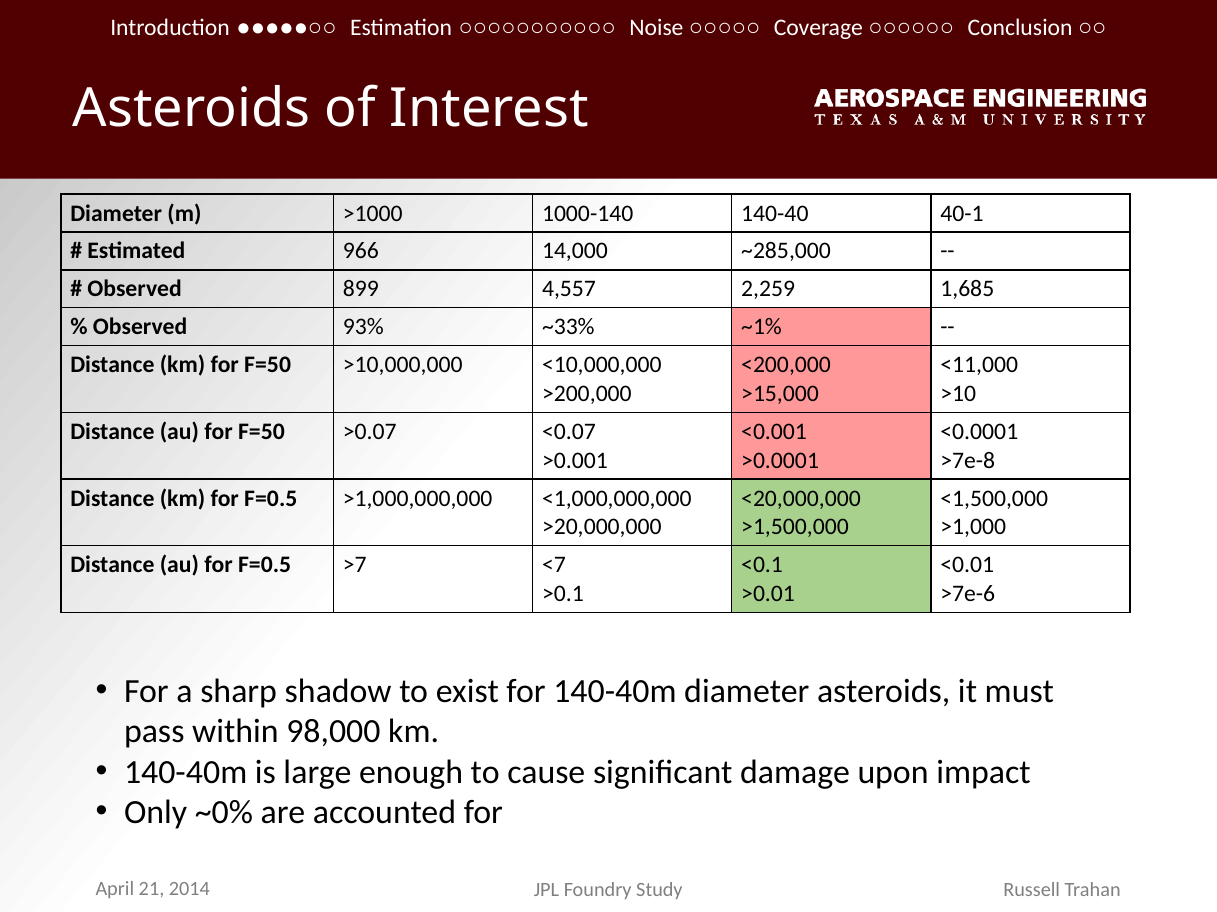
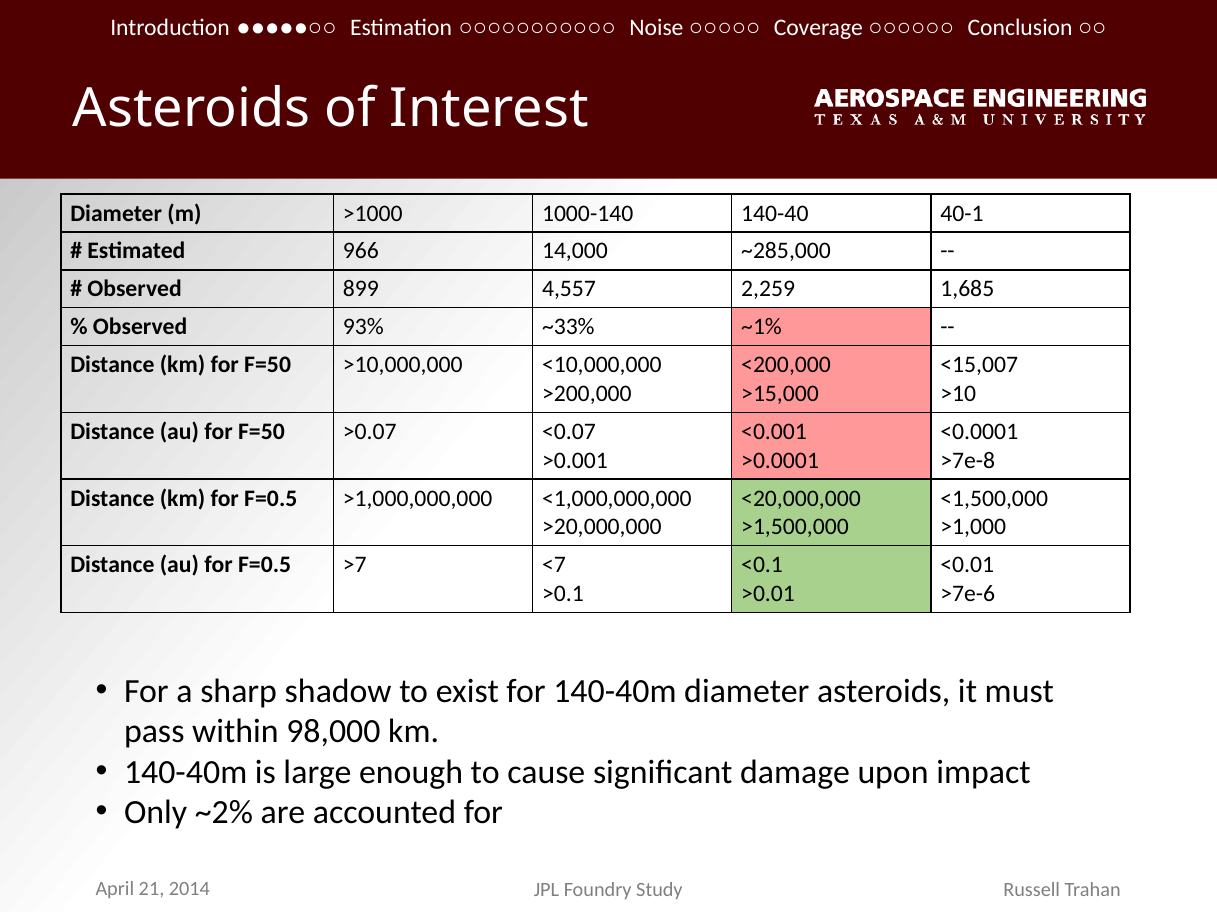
<11,000: <11,000 -> <15,007 (979, 365)
~0%: ~0% -> ~2% (224, 813)
